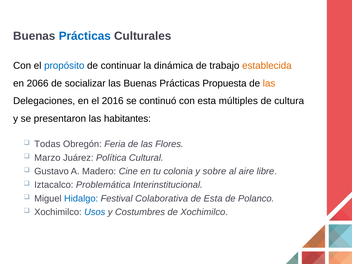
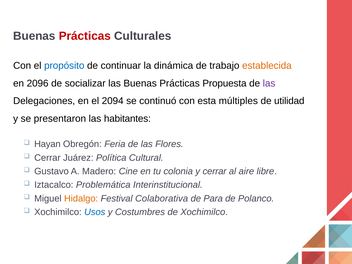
Prácticas colour: blue -> red (85, 36)
2066: 2066 -> 2096 (38, 83)
las colour: orange -> purple (269, 83)
2016: 2016 -> 2094 (113, 101)
cultura: cultura -> utilidad (289, 101)
Todas: Todas -> Hayan (47, 144)
Marzo: Marzo -> Cerrar (47, 158)
y sobre: sobre -> cerrar (215, 171)
Hidalgo colour: blue -> orange (81, 198)
de Esta: Esta -> Para (213, 198)
